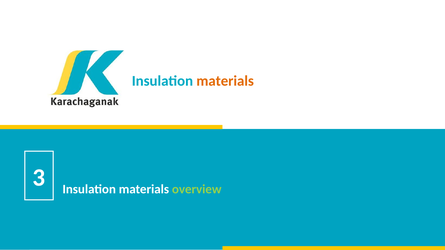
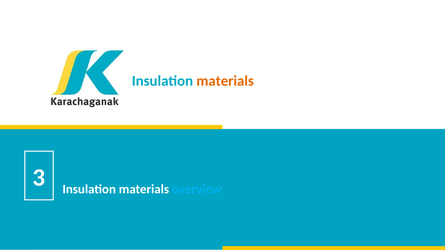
overview colour: light green -> light blue (197, 189)
